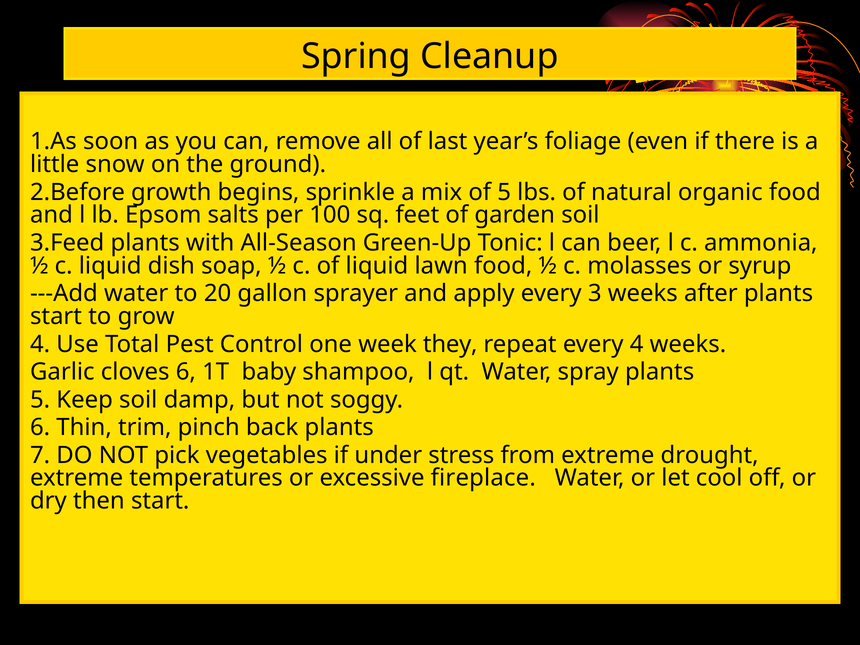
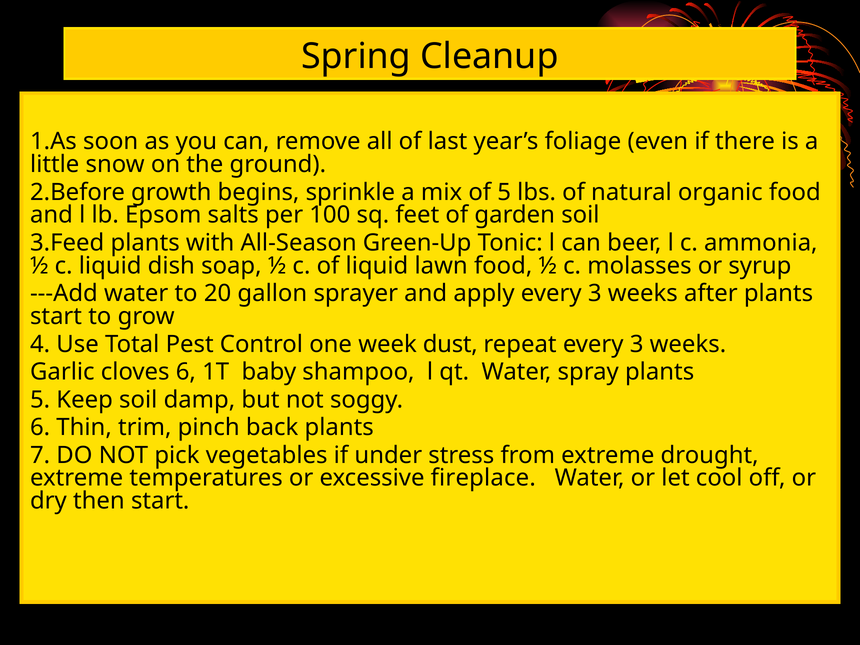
they: they -> dust (450, 344)
repeat every 4: 4 -> 3 (637, 344)
